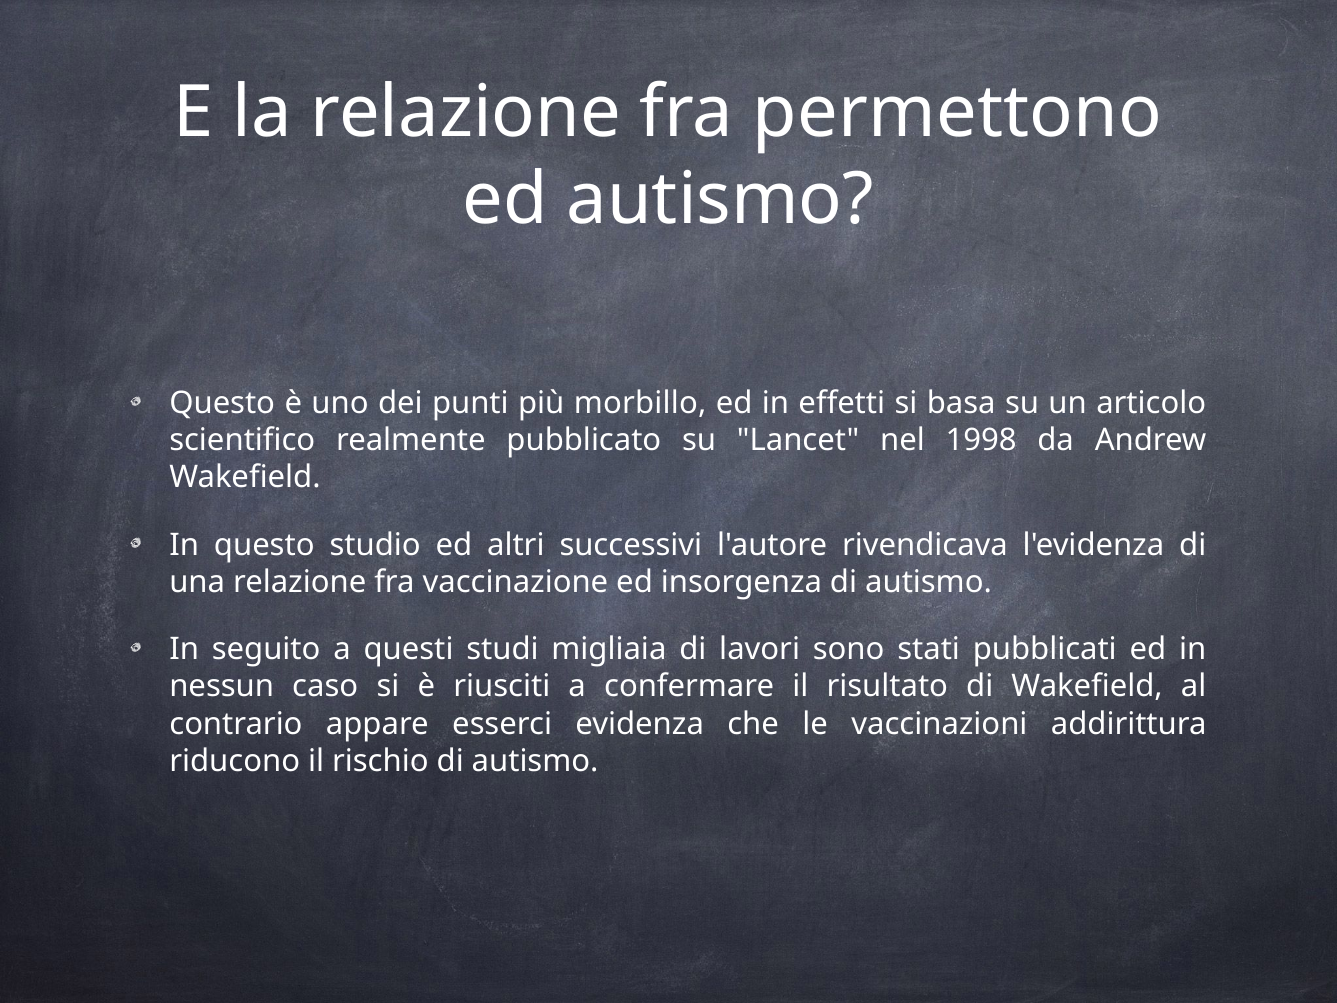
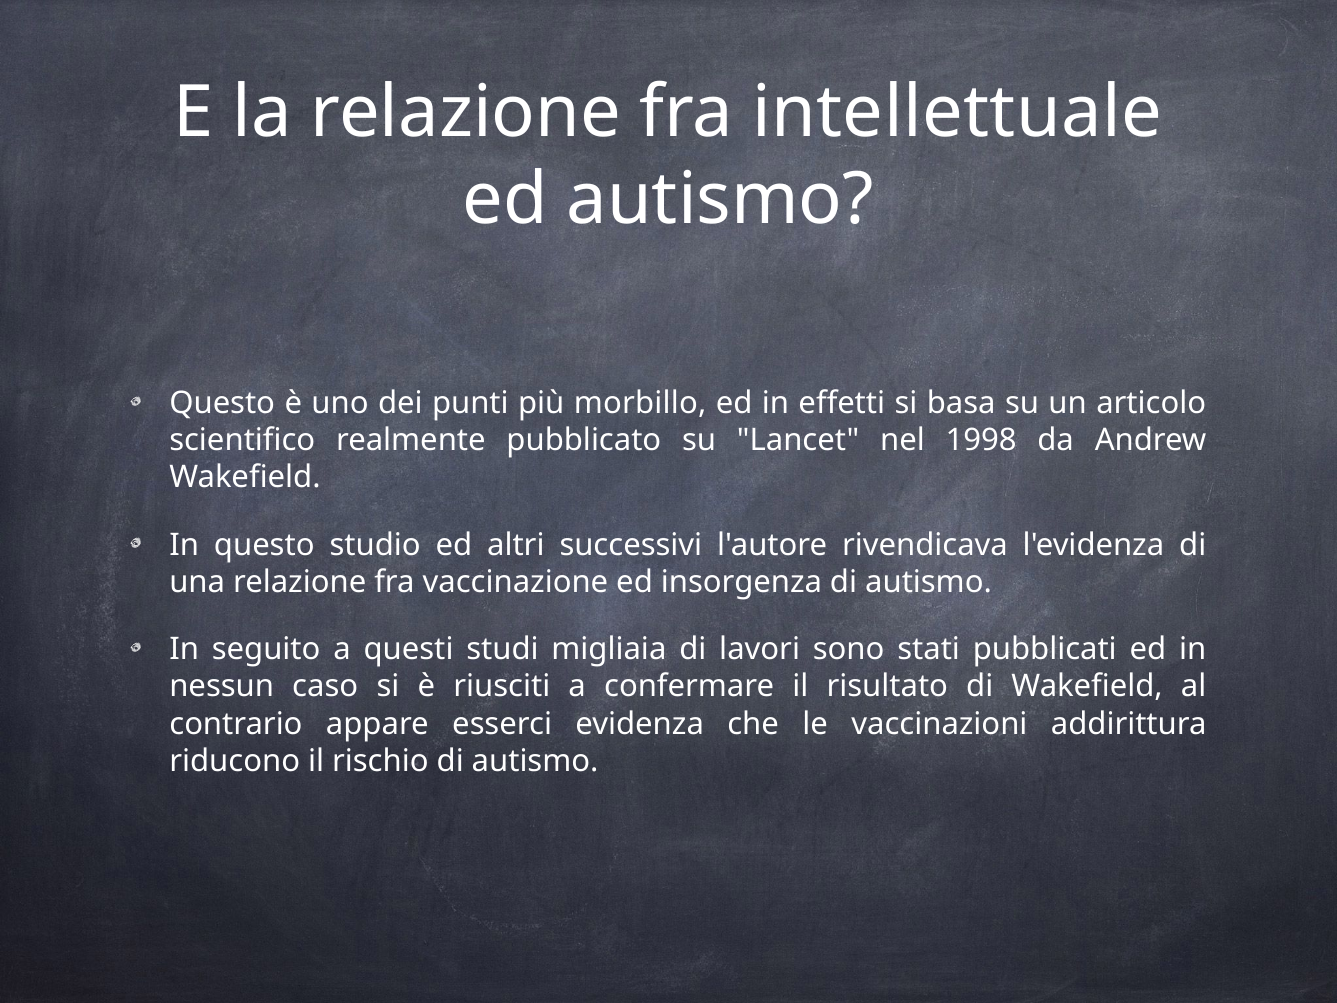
permettono: permettono -> intellettuale (957, 113)
